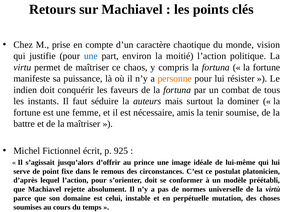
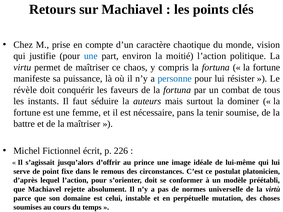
personne colour: orange -> blue (175, 79)
indien: indien -> révèle (25, 90)
amis: amis -> pans (186, 113)
925: 925 -> 226 (121, 151)
